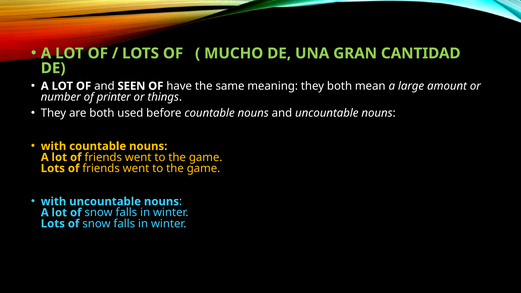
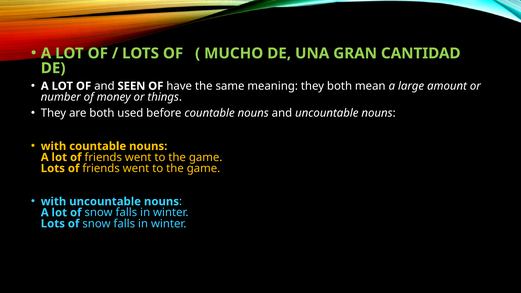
printer: printer -> money (114, 97)
